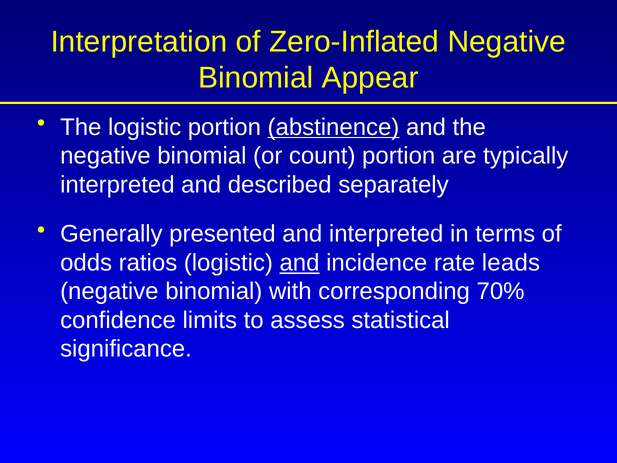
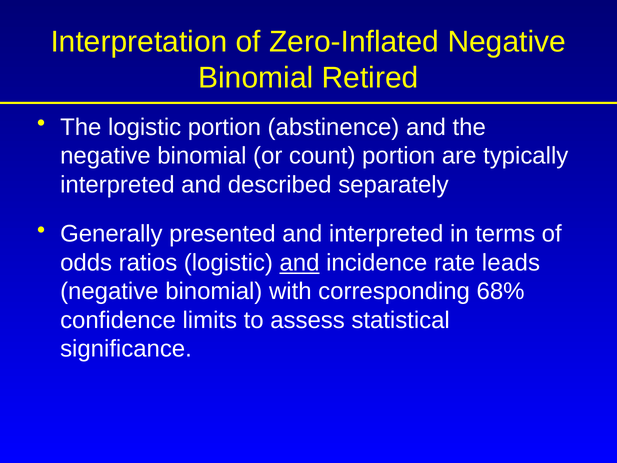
Appear: Appear -> Retired (370, 78)
abstinence underline: present -> none (333, 127)
70%: 70% -> 68% (501, 291)
